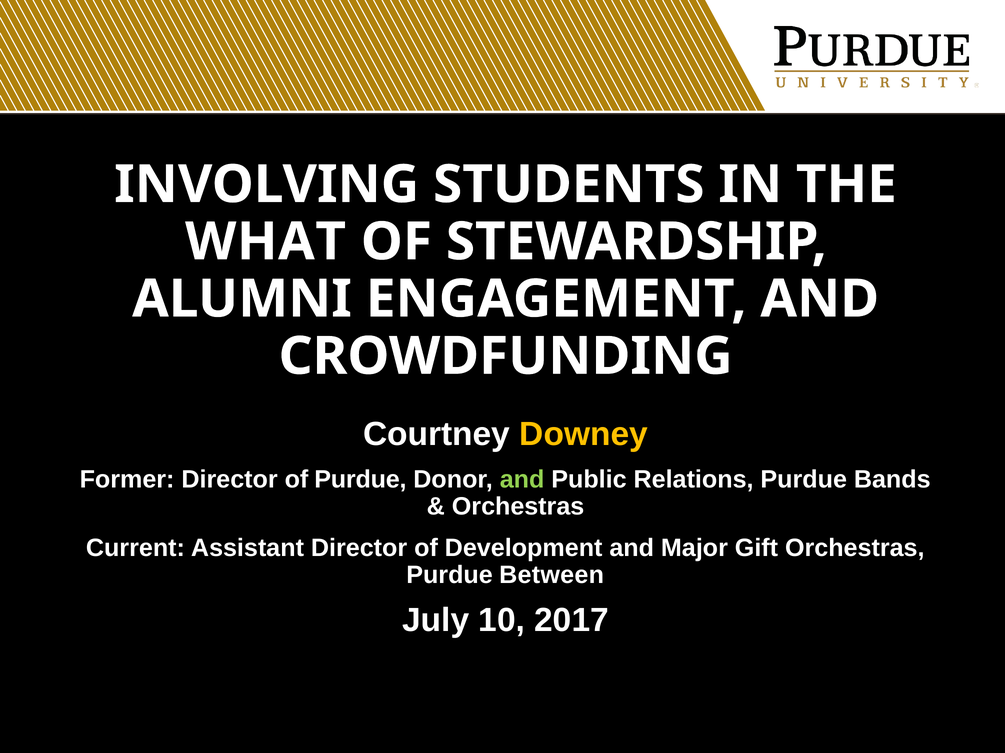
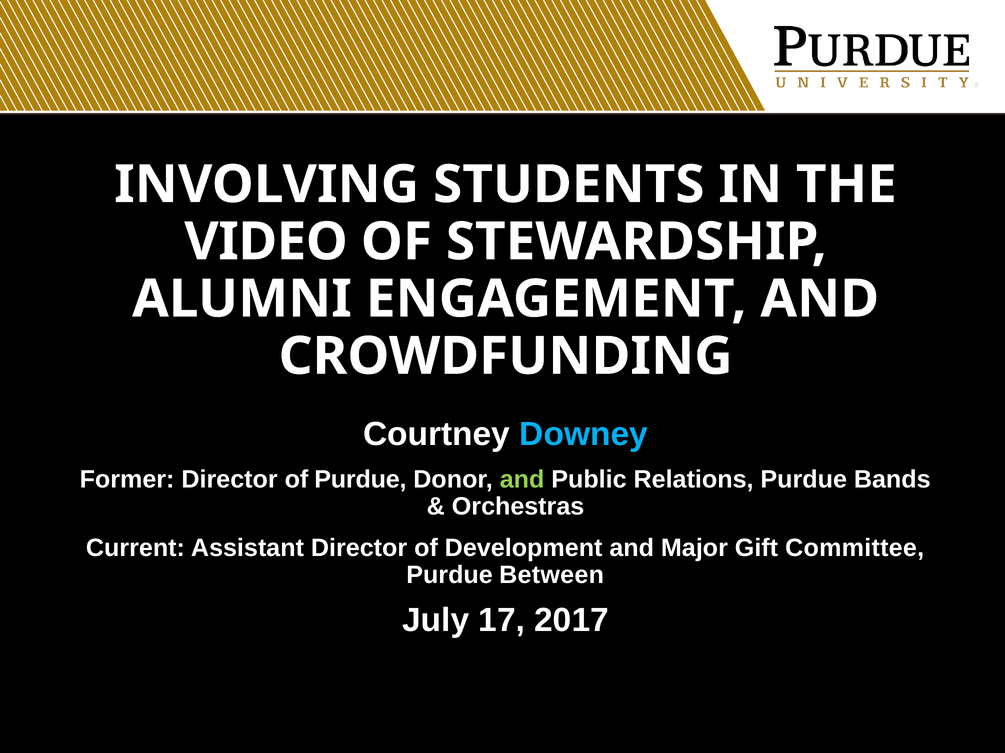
WHAT: WHAT -> VIDEO (266, 242)
Downey colour: yellow -> light blue (584, 434)
Gift Orchestras: Orchestras -> Committee (855, 548)
10: 10 -> 17 (502, 621)
